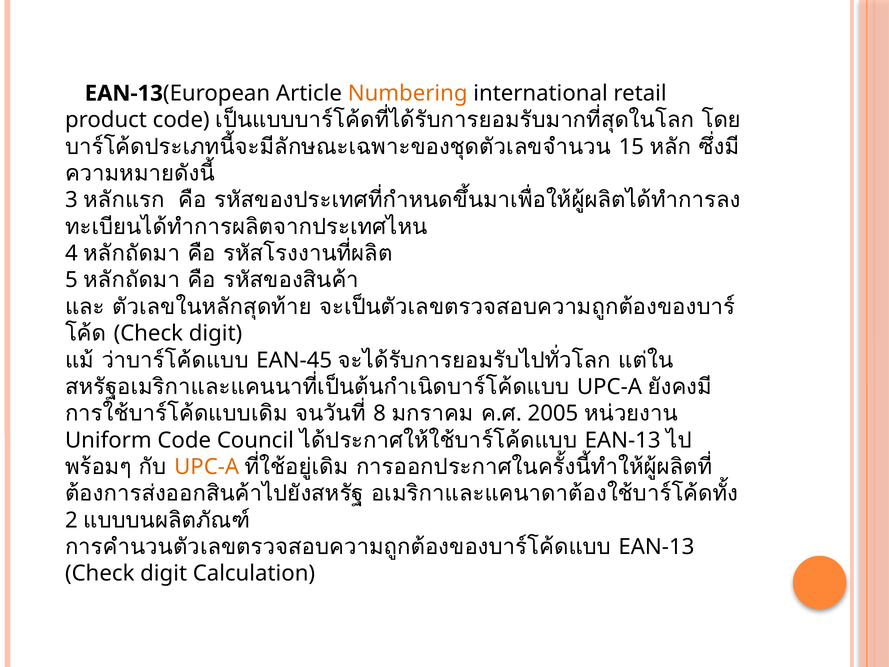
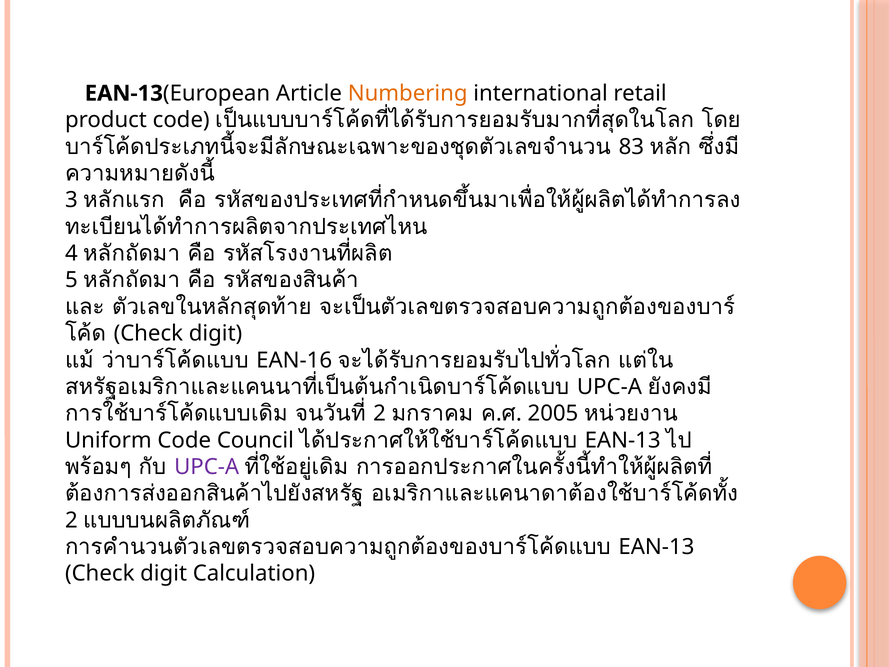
15: 15 -> 83 (631, 147)
EAN-45: EAN-45 -> EAN-16 (294, 360)
8: 8 -> 2 (380, 413)
UPC-A colour: orange -> purple (207, 467)
